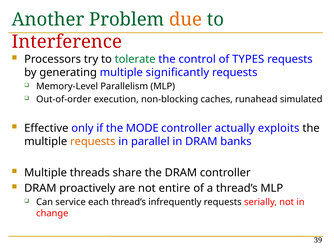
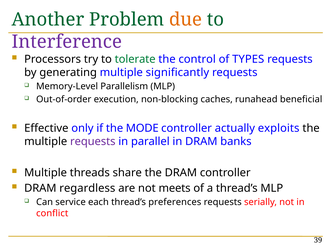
Interference colour: red -> purple (67, 42)
simulated: simulated -> beneficial (301, 100)
requests colour: orange -> purple (93, 142)
proactively: proactively -> regardless (87, 189)
entire: entire -> meets (175, 189)
infrequently: infrequently -> preferences (175, 203)
change: change -> conflict (52, 214)
